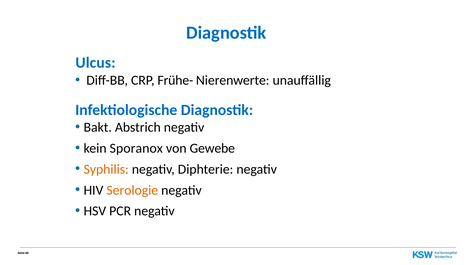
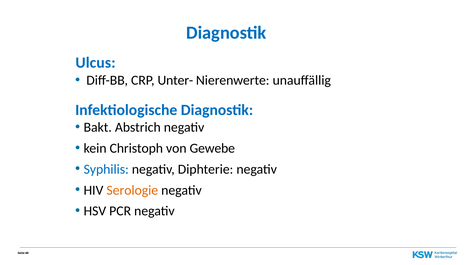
Frühe-: Frühe- -> Unter- (175, 80)
Sporanox: Sporanox -> Christoph (136, 148)
Syphilis colour: orange -> blue (106, 169)
